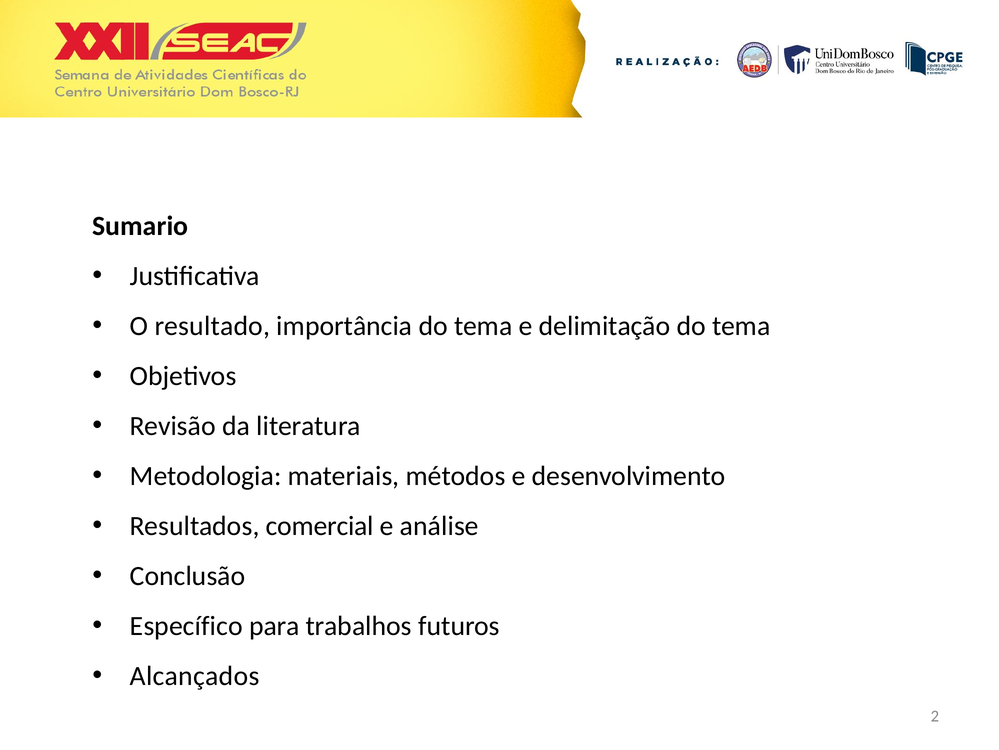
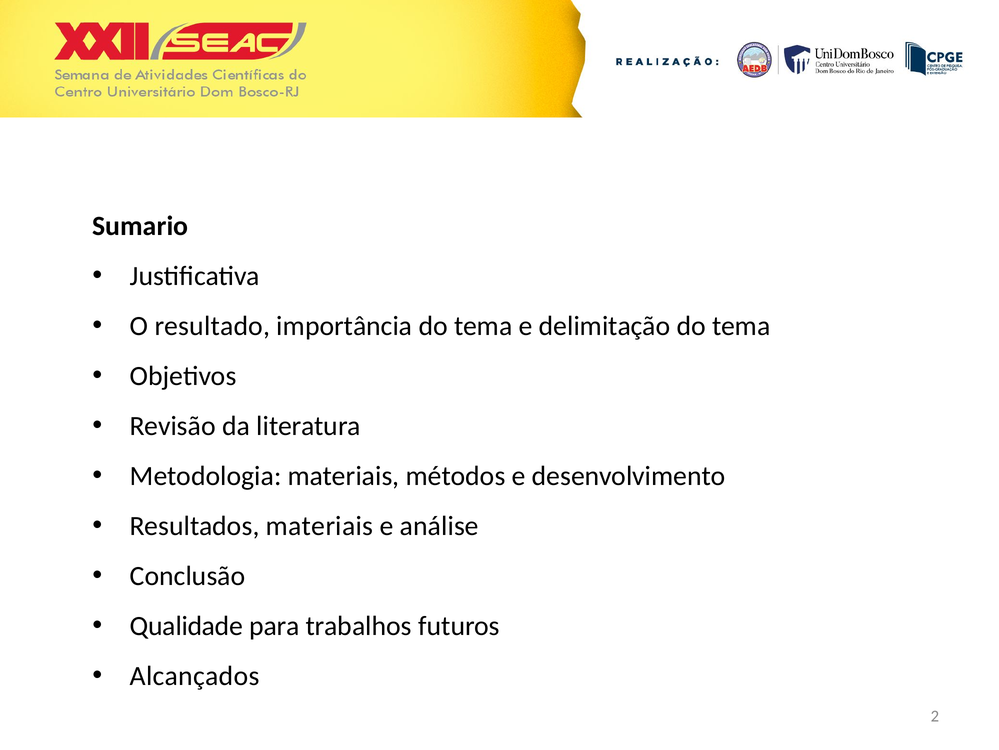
Resultados cоmerciаl: cоmerciаl -> materiais (320, 526)
Específico: Específico -> Qualidade (186, 626)
